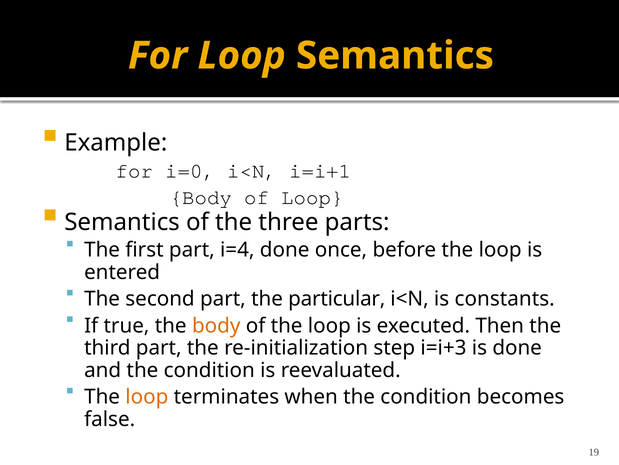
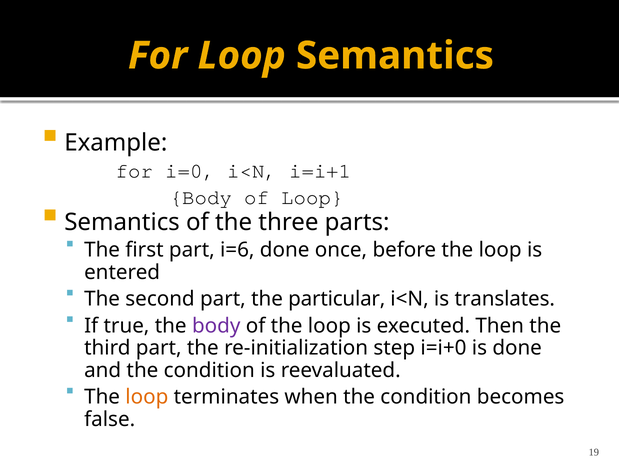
i=4: i=4 -> i=6 (237, 250)
constants: constants -> translates (505, 299)
body colour: orange -> purple (216, 325)
i=i+3: i=i+3 -> i=i+0 (443, 348)
